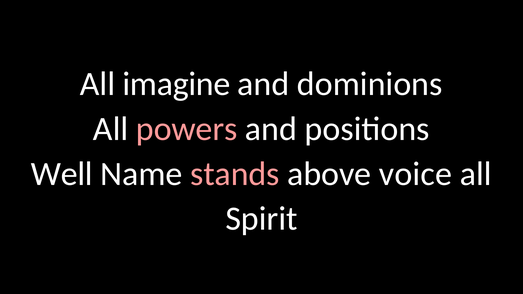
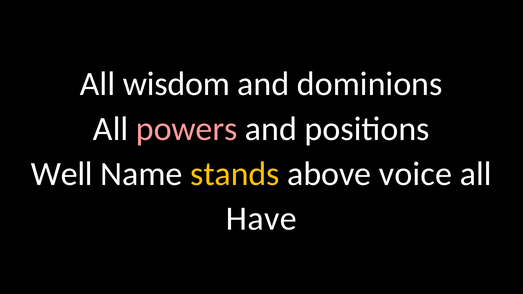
imagine: imagine -> wisdom (176, 84)
stands colour: pink -> yellow (235, 174)
Spirit: Spirit -> Have (261, 219)
